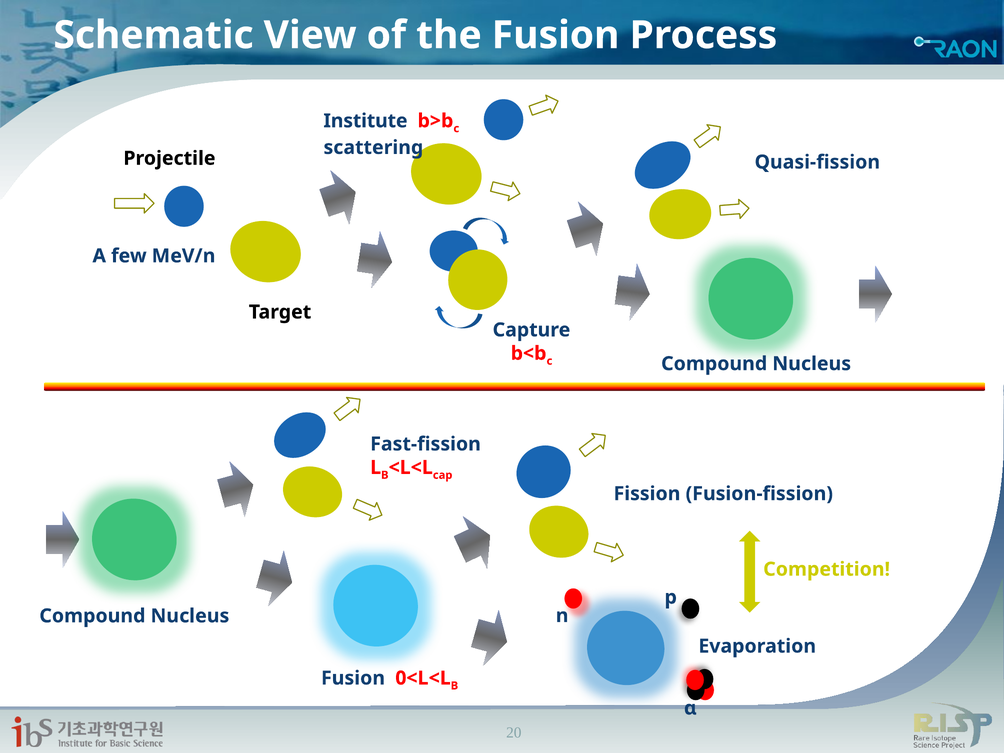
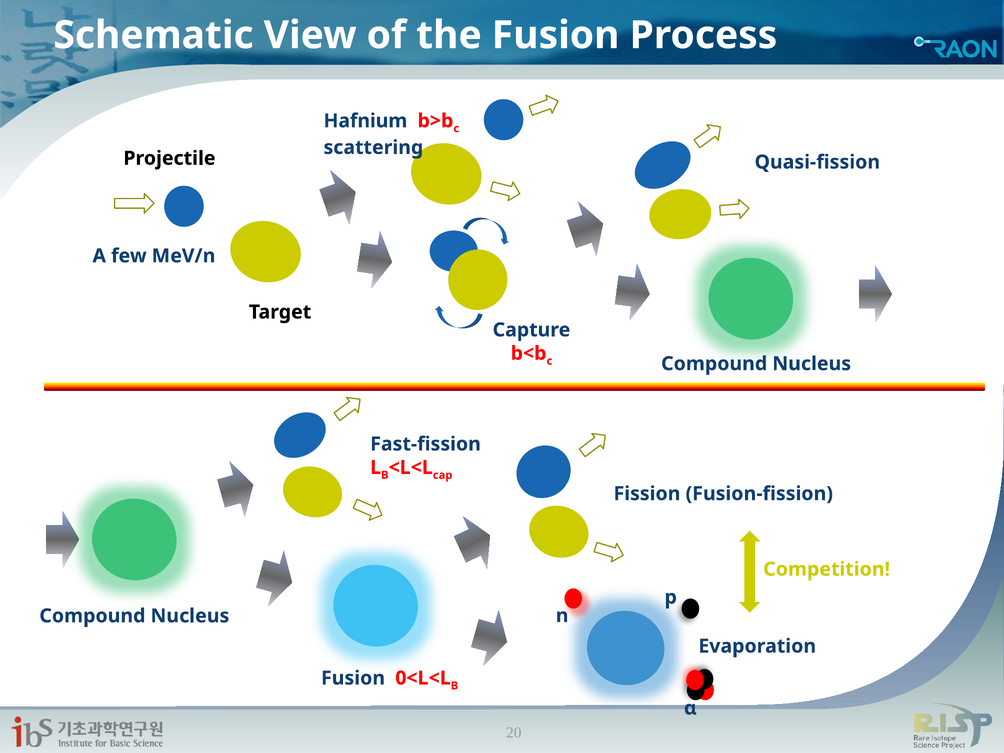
Institute: Institute -> Hafnium (365, 121)
